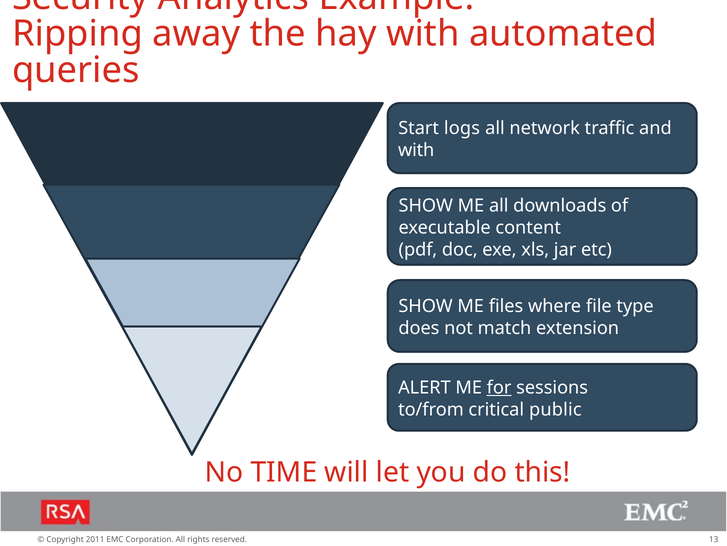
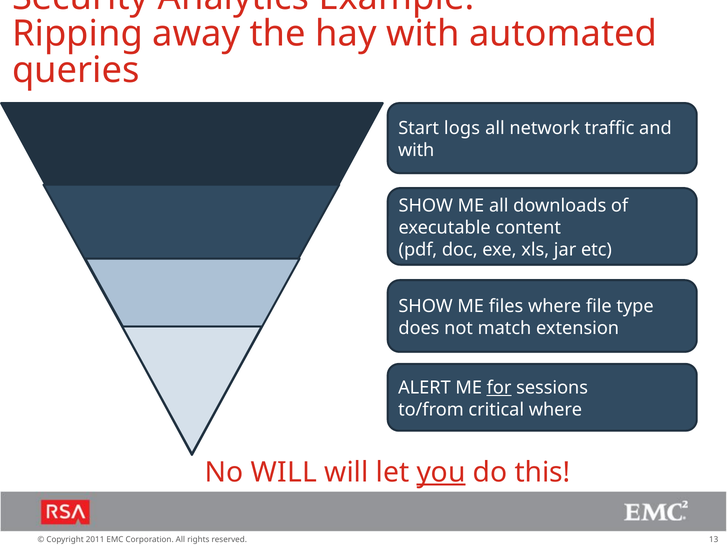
critical public: public -> where (555, 409)
No TIME: TIME -> WILL (284, 472)
you underline: none -> present (441, 472)
